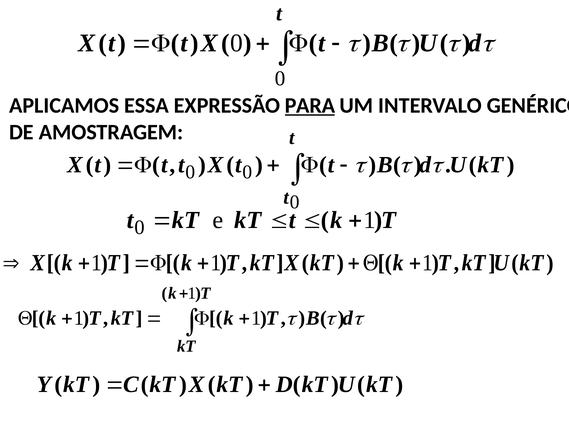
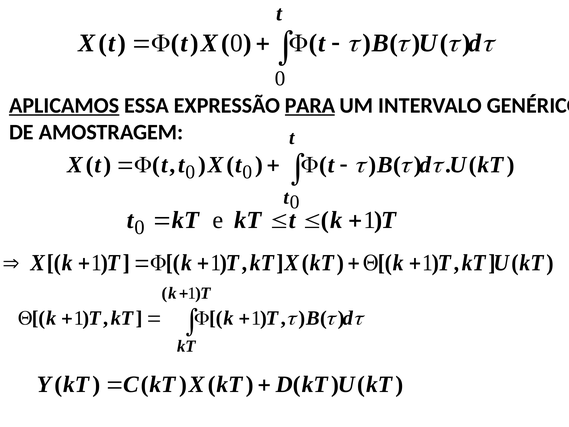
APLICAMOS underline: none -> present (64, 106)
